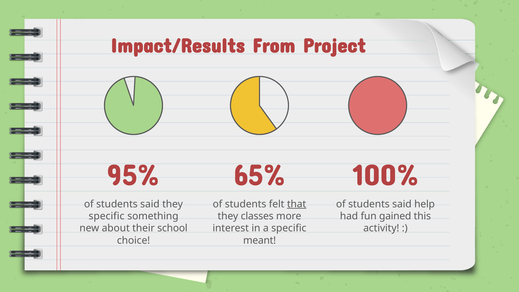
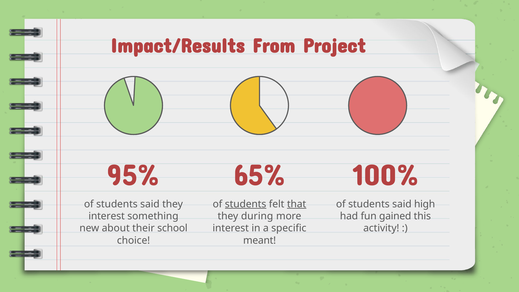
students underline: none -> present (246, 204)
help: help -> high (425, 204)
specific: specific -> interest (107, 216)
classes: classes -> during (257, 216)
